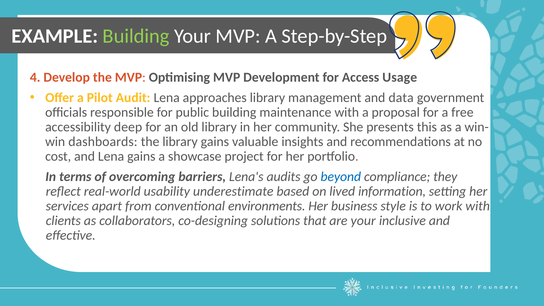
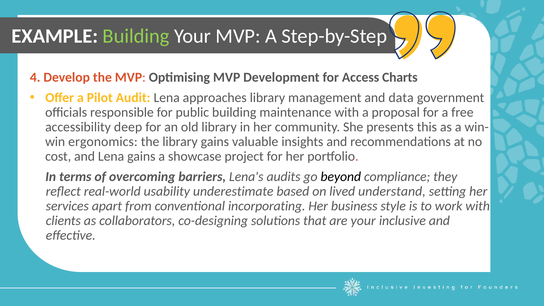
Usage: Usage -> Charts (400, 77)
dashboards: dashboards -> ergonomics (103, 142)
beyond colour: blue -> black (341, 177)
information: information -> understand (392, 191)
environments: environments -> incorporating (267, 206)
